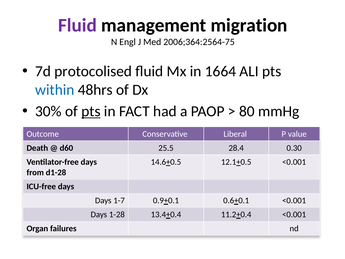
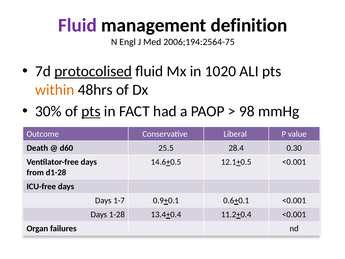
migration: migration -> definition (249, 25)
2006;364:2564-75: 2006;364:2564-75 -> 2006;194:2564-75 (199, 42)
protocolised underline: none -> present (93, 71)
1664: 1664 -> 1020 (221, 71)
within colour: blue -> orange (55, 90)
80: 80 -> 98 (247, 111)
